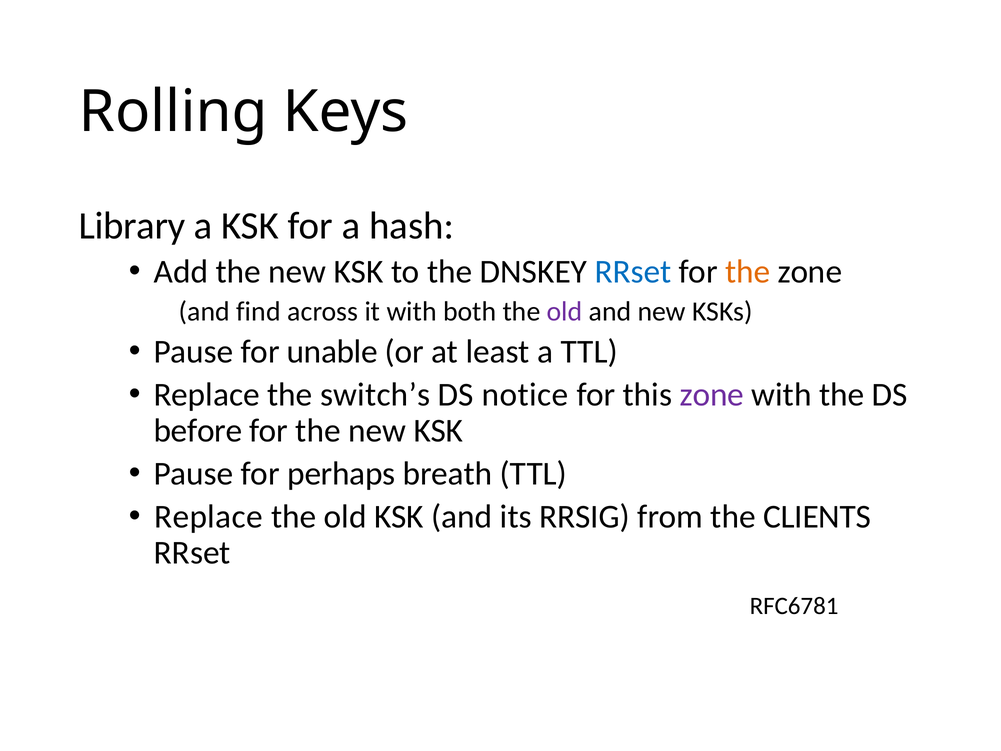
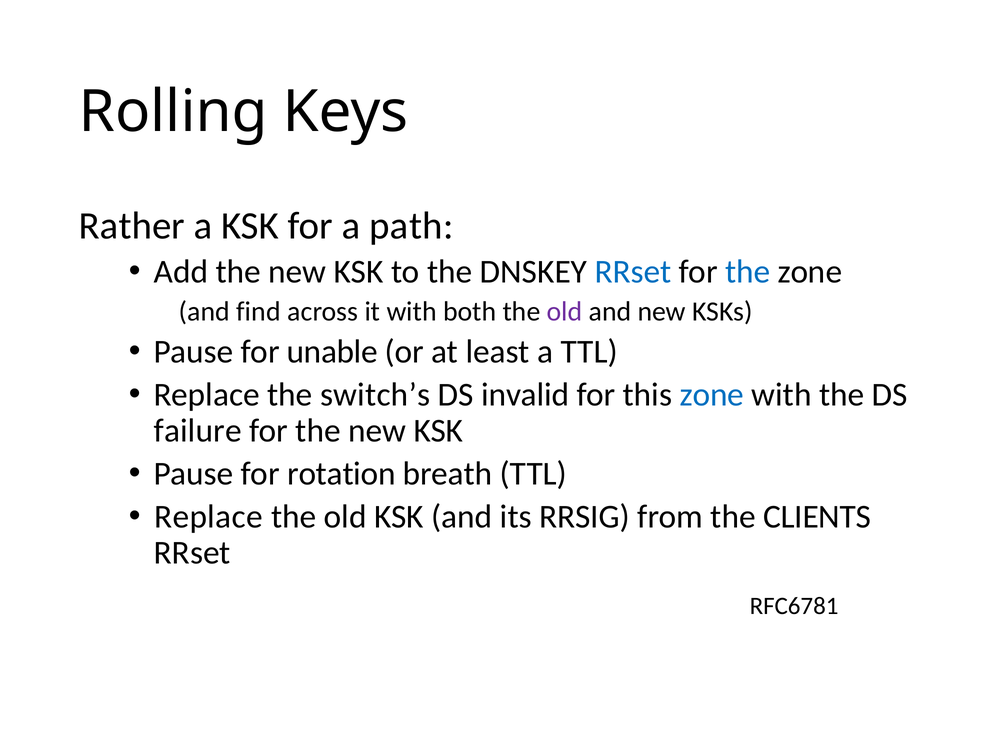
Library: Library -> Rather (132, 226)
hash: hash -> path (411, 226)
the colour: orange -> blue (748, 272)
notice: notice -> invalid (525, 395)
zone colour: purple -> blue (712, 395)
before: before -> failure (198, 431)
perhaps: perhaps -> rotation (341, 474)
